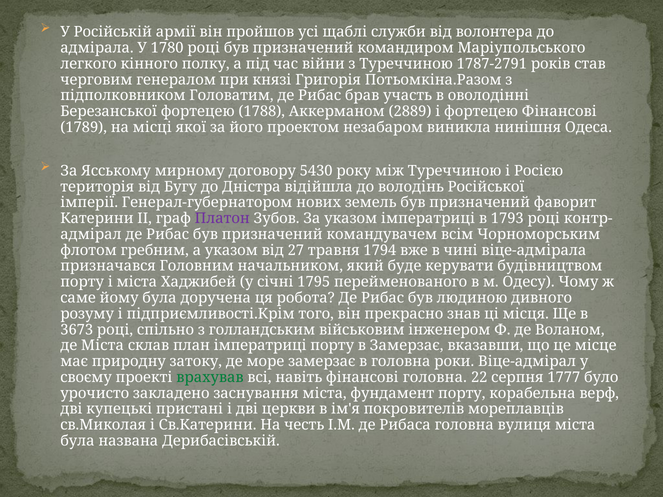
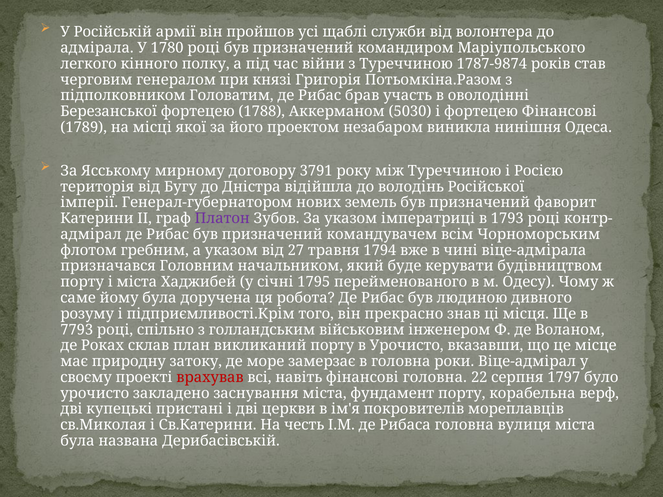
1787-2791: 1787-2791 -> 1787-9874 (492, 64)
2889: 2889 -> 5030 (410, 112)
5430: 5430 -> 3791 (316, 171)
3673: 3673 -> 7793 (77, 330)
де Міста: Міста -> Роках (103, 346)
план імператриці: імператриці -> викликаний (260, 346)
в Замерзає: Замерзає -> Урочисто (407, 346)
врахував colour: green -> red (210, 378)
1777: 1777 -> 1797 (564, 378)
